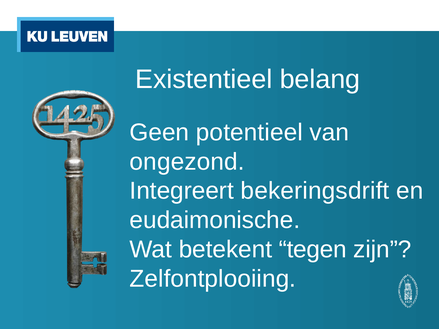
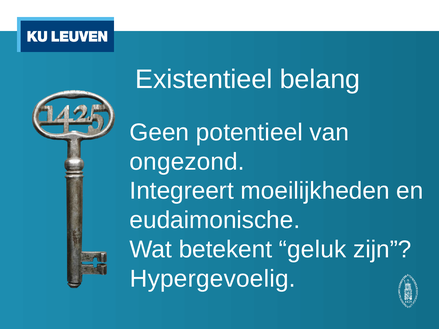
bekeringsdrift: bekeringsdrift -> moeilijkheden (315, 191)
tegen: tegen -> geluk (313, 250)
Zelfontplooiing: Zelfontplooiing -> Hypergevoelig (213, 279)
